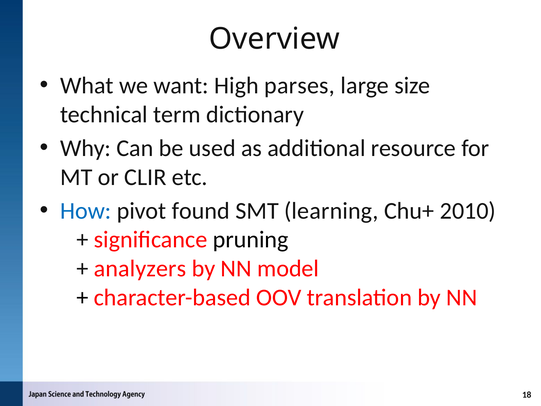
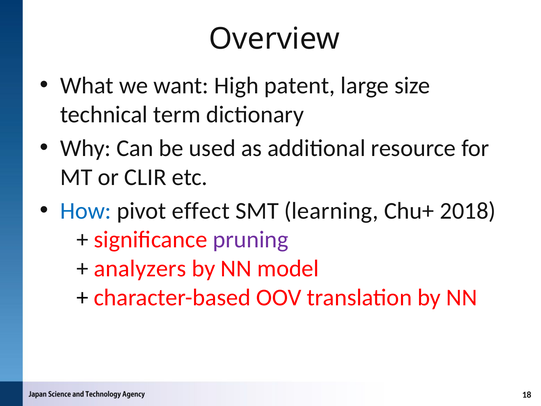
parses: parses -> patent (300, 86)
found: found -> effect (201, 211)
2010: 2010 -> 2018 (468, 211)
pruning colour: black -> purple (251, 240)
